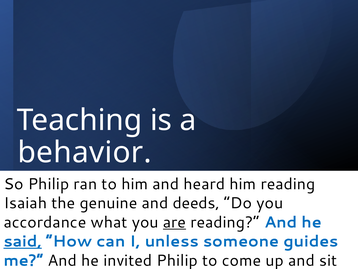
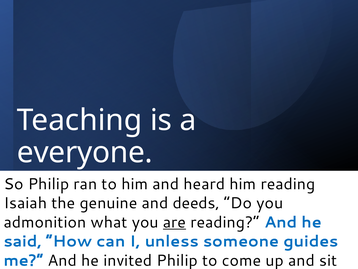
behavior: behavior -> everyone (85, 152)
accordance: accordance -> admonition (45, 222)
said underline: present -> none (23, 241)
